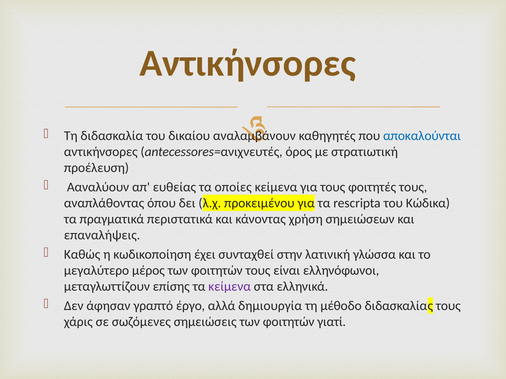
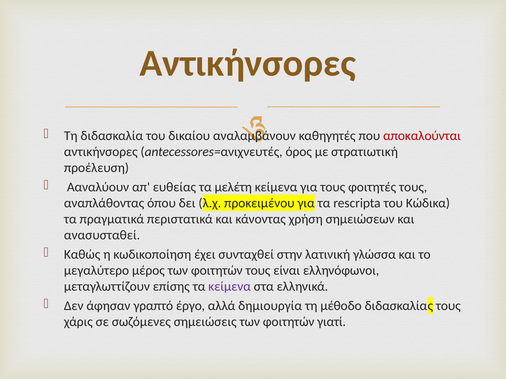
αποκαλούνται colour: blue -> red (422, 136)
οποίες: οποίες -> μελέτη (233, 187)
επαναλήψεις: επαναλήψεις -> ανασυσταθεί (102, 235)
